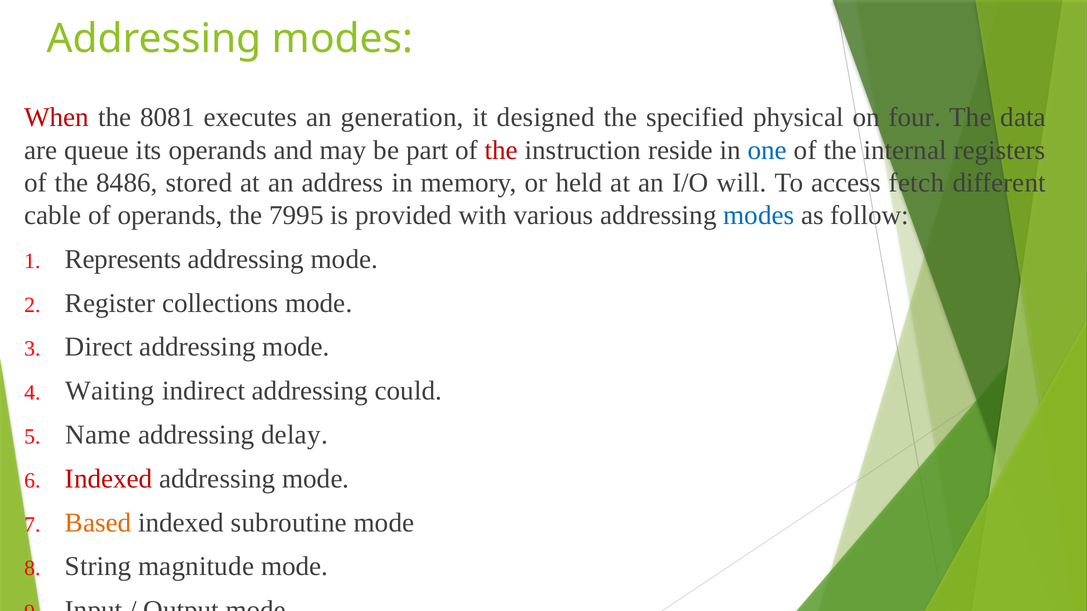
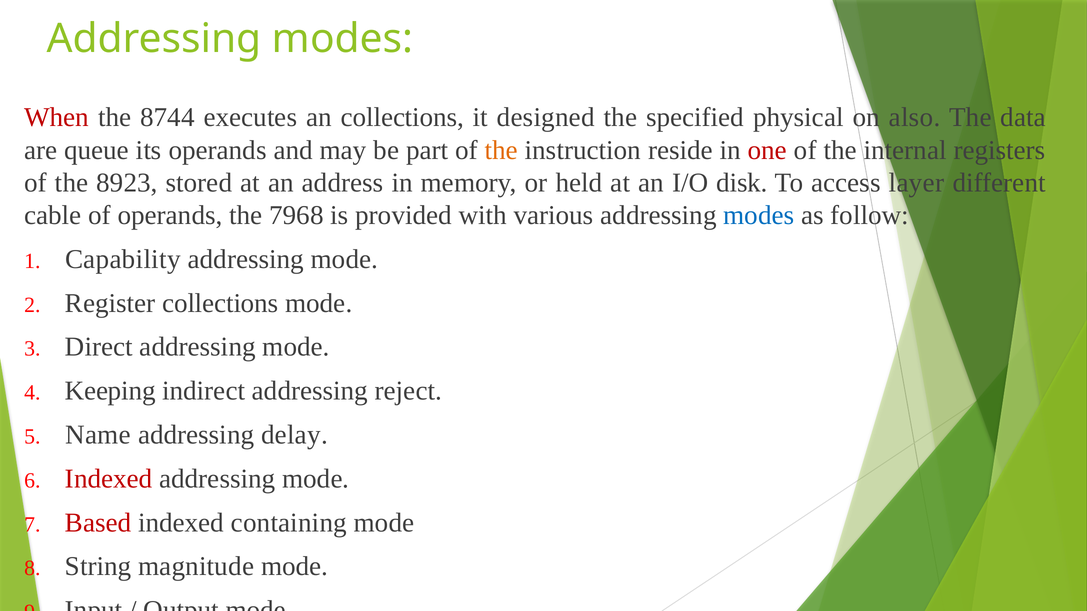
8081: 8081 -> 8744 (167, 118)
an generation: generation -> collections (402, 118)
four: four -> also (915, 118)
the colour: red -> orange (501, 150)
one colour: blue -> red (767, 150)
8486: 8486 -> 8923 (127, 183)
will: will -> disk (742, 183)
fetch: fetch -> layer (916, 183)
7995: 7995 -> 7968 (296, 215)
Represents: Represents -> Capability (123, 259)
Waiting: Waiting -> Keeping (110, 391)
could: could -> reject (408, 391)
Based colour: orange -> red (98, 523)
subroutine: subroutine -> containing (289, 523)
